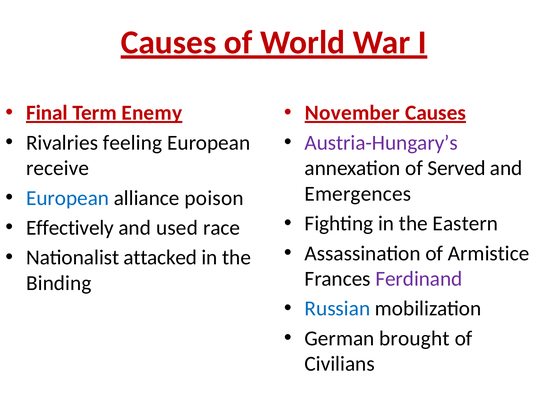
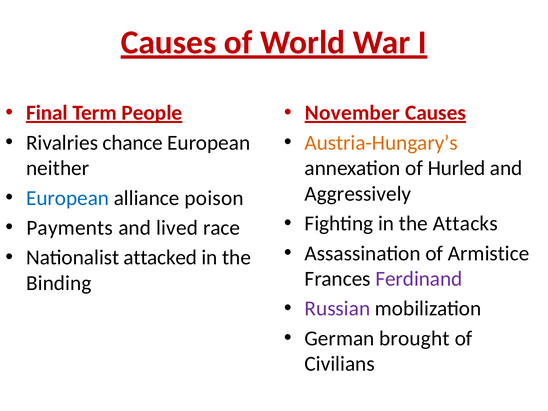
Enemy: Enemy -> People (152, 113)
feeling: feeling -> chance (133, 143)
Austria-Hungary’s colour: purple -> orange (381, 143)
receive: receive -> neither (58, 168)
Served: Served -> Hurled (457, 168)
Emergences: Emergences -> Aggressively (358, 194)
Eastern: Eastern -> Attacks (465, 224)
Effectively: Effectively -> Payments (70, 228)
used: used -> lived (177, 228)
Russian colour: blue -> purple (337, 309)
